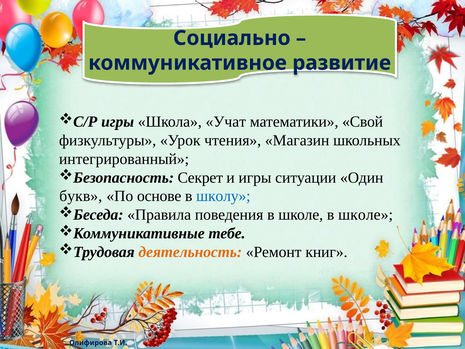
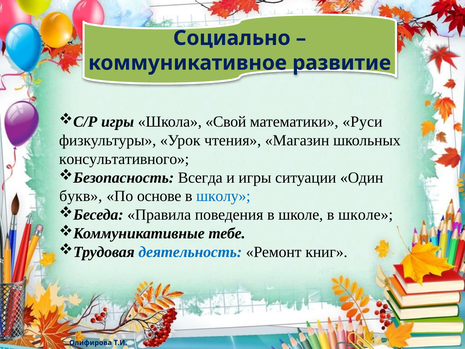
Учат: Учат -> Свой (226, 122)
Свой: Свой -> Руси (362, 122)
интегрированный: интегрированный -> консультативного (124, 159)
Секрет: Секрет -> Всегда (200, 177)
деятельность colour: orange -> blue (190, 252)
